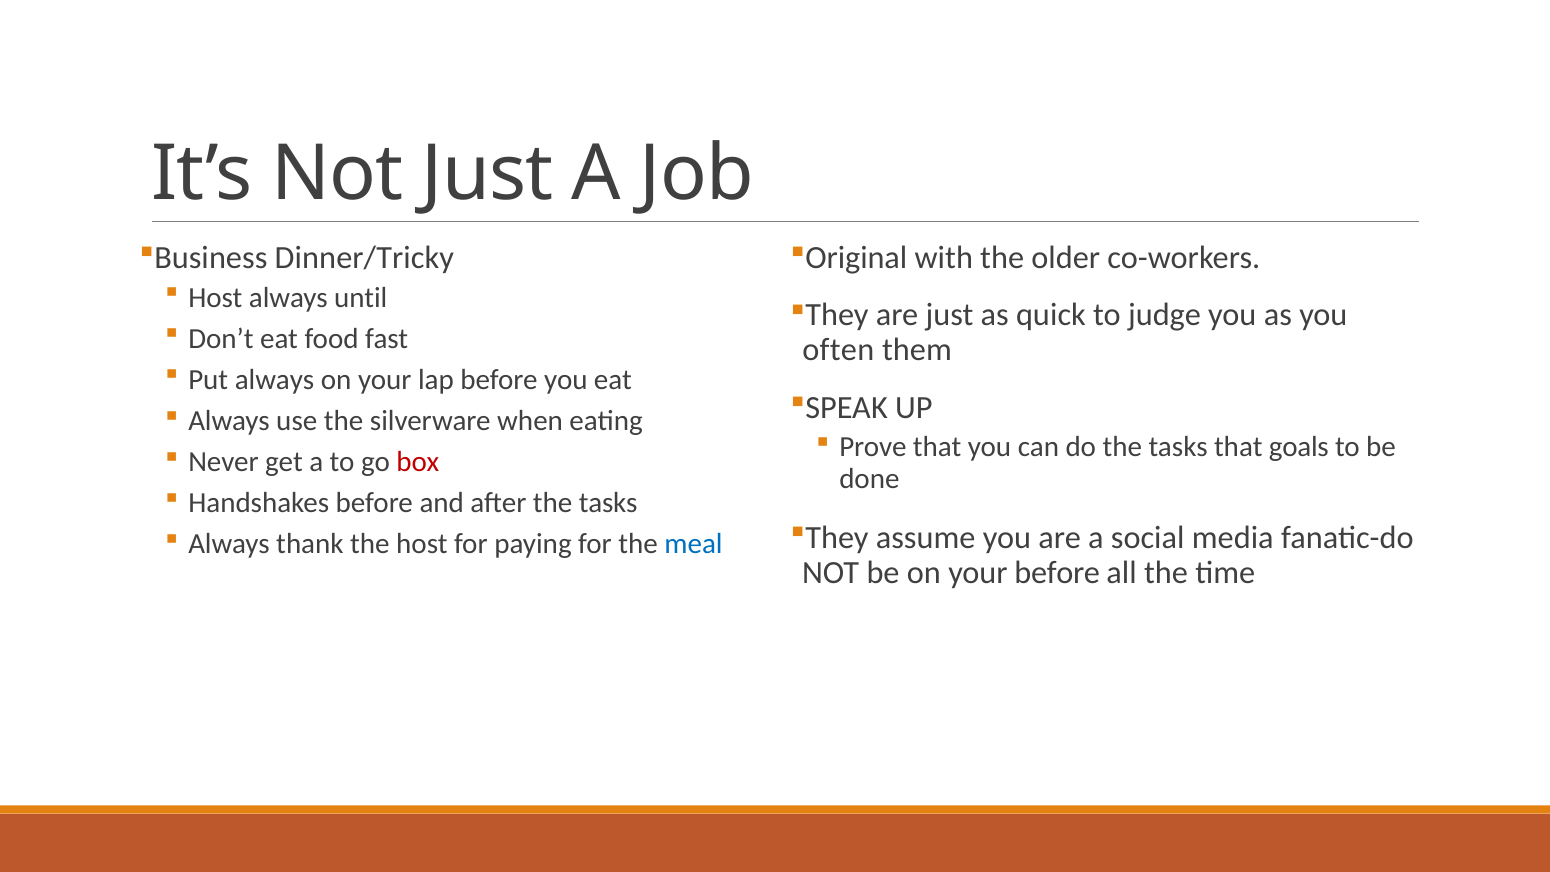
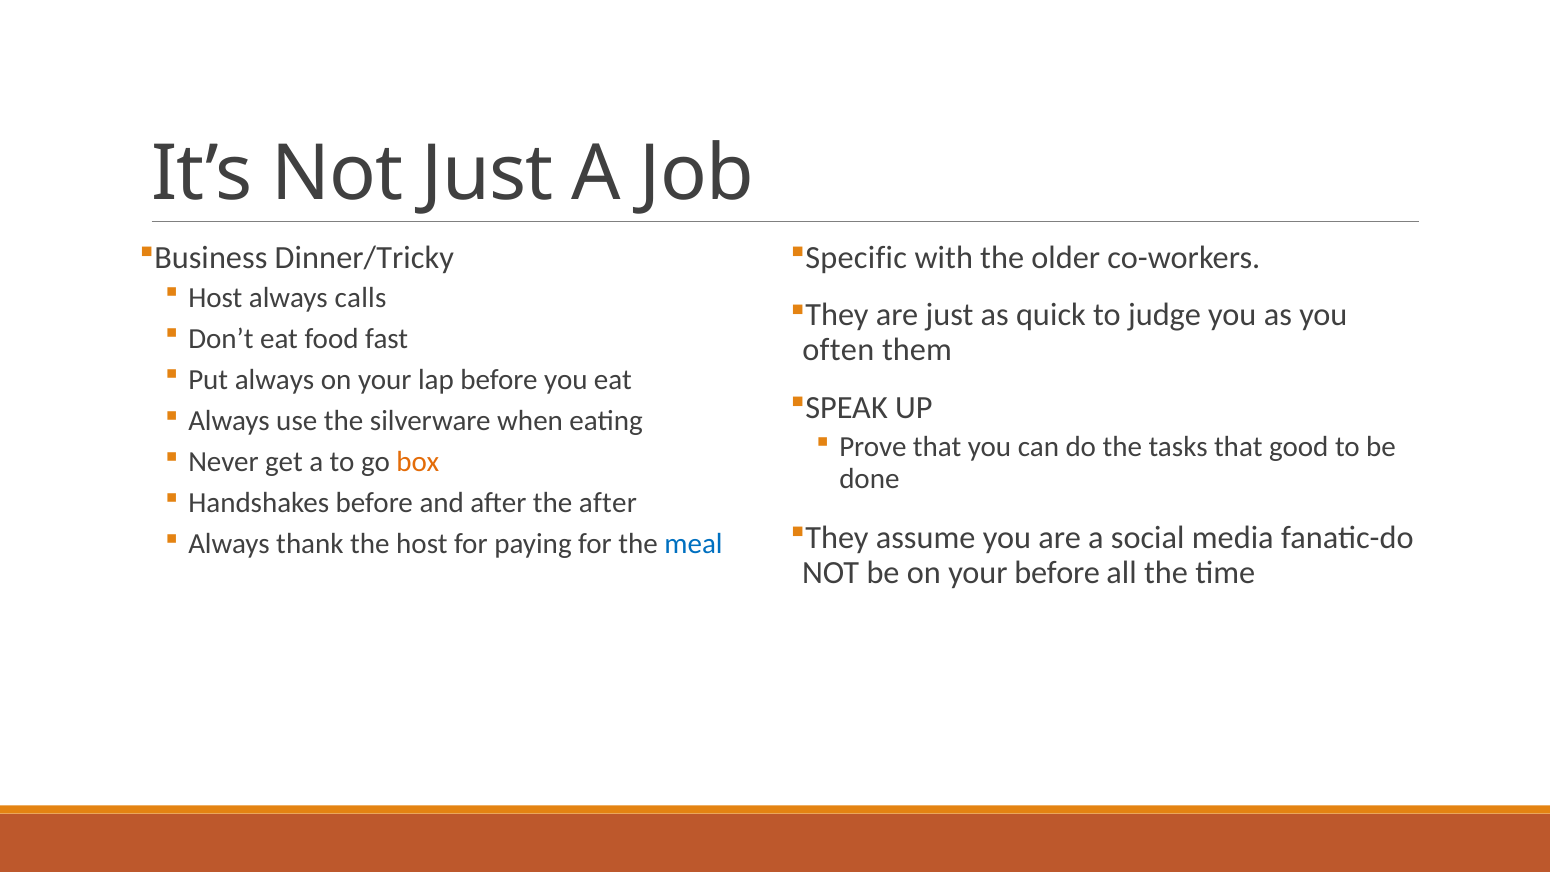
Original: Original -> Specific (856, 258)
until: until -> calls (361, 297)
goals: goals -> good (1299, 447)
box colour: red -> orange (418, 462)
after the tasks: tasks -> after (608, 503)
